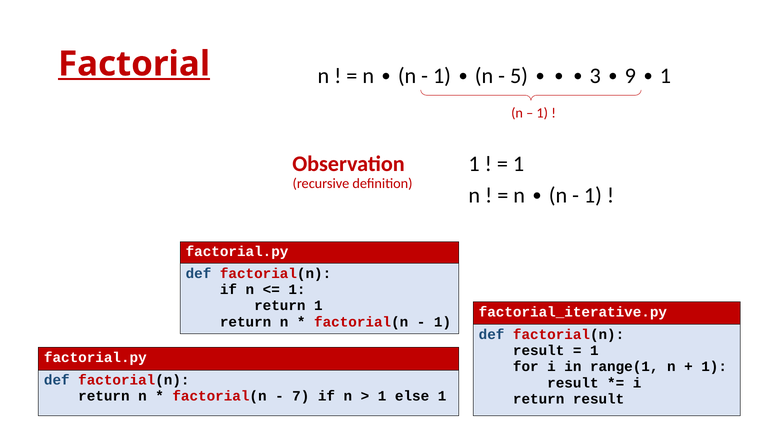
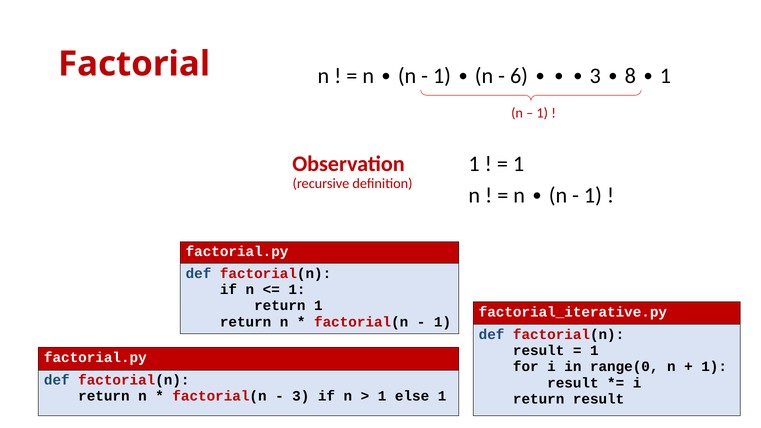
Factorial underline: present -> none (134, 64)
5: 5 -> 6 (519, 76)
9: 9 -> 8 (630, 76)
range(1: range(1 -> range(0 (624, 367)
7: 7 -> 3 (301, 396)
